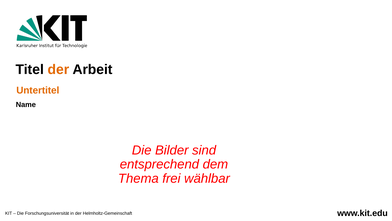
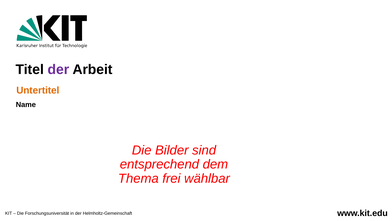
der colour: orange -> purple (58, 69)
